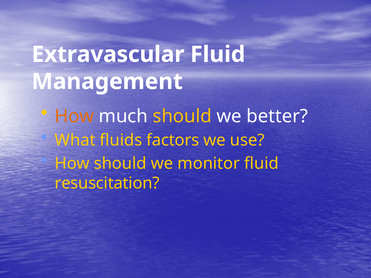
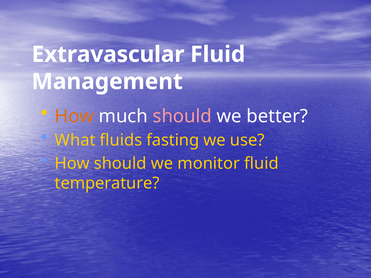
should colour: yellow -> pink (182, 116)
factors: factors -> fasting (173, 140)
resuscitation: resuscitation -> temperature (107, 183)
